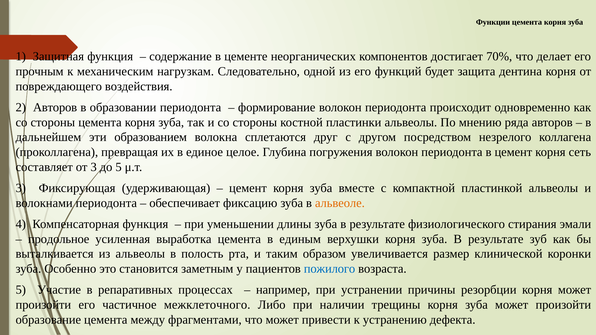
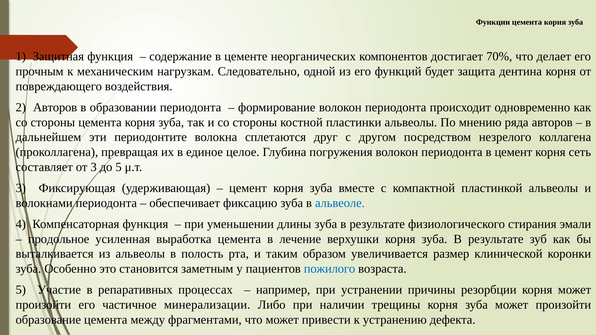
образованием: образованием -> периодонтите (151, 137)
альвеоле colour: orange -> blue (340, 203)
единым: единым -> лечение (300, 239)
межклеточного: межклеточного -> минерализации (207, 305)
